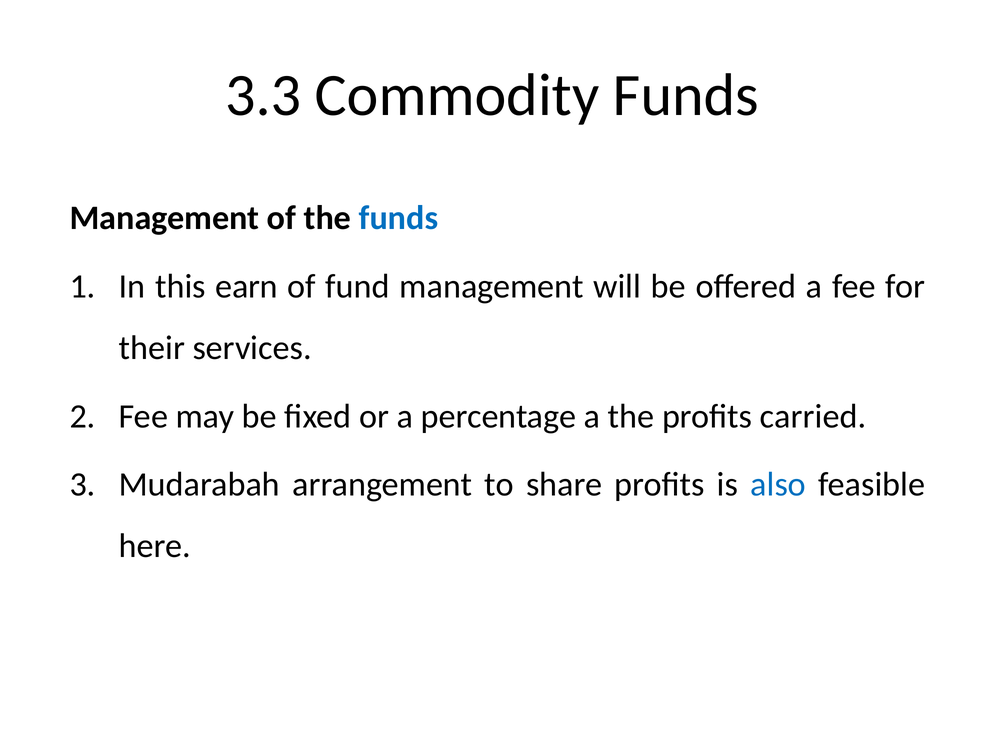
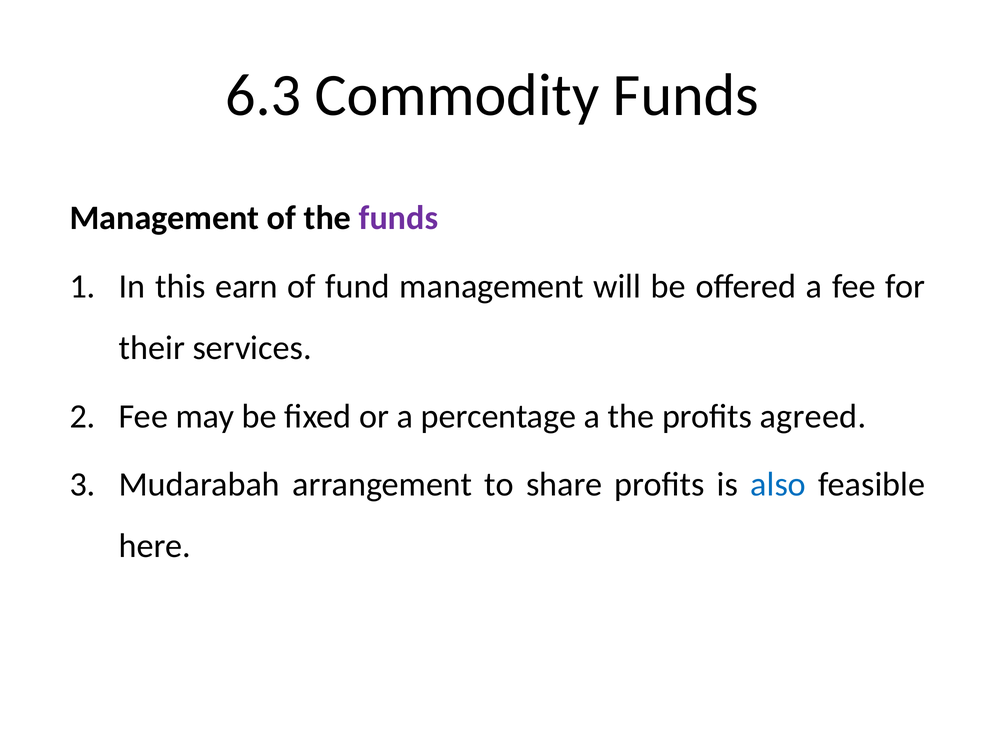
3.3: 3.3 -> 6.3 (263, 95)
funds colour: blue -> purple (398, 218)
carried: carried -> agreed (813, 416)
